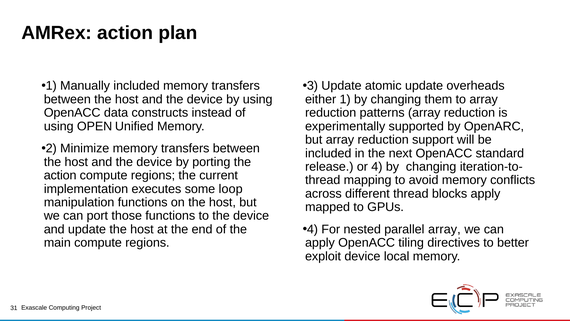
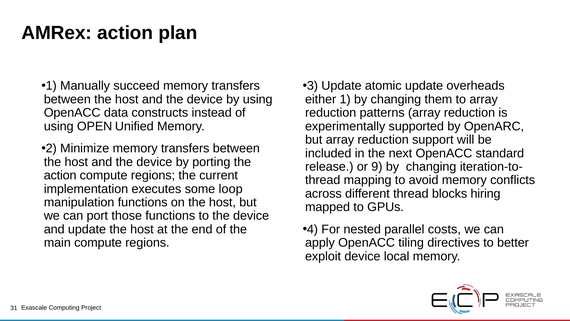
Manually included: included -> succeed (137, 86)
4: 4 -> 9 (377, 167)
blocks apply: apply -> hiring (486, 193)
parallel array: array -> costs (444, 229)
